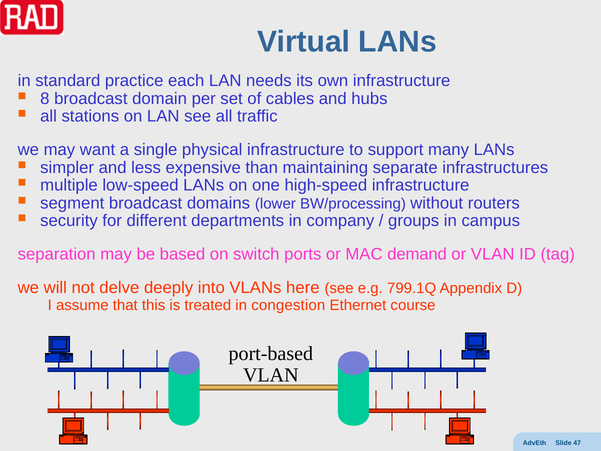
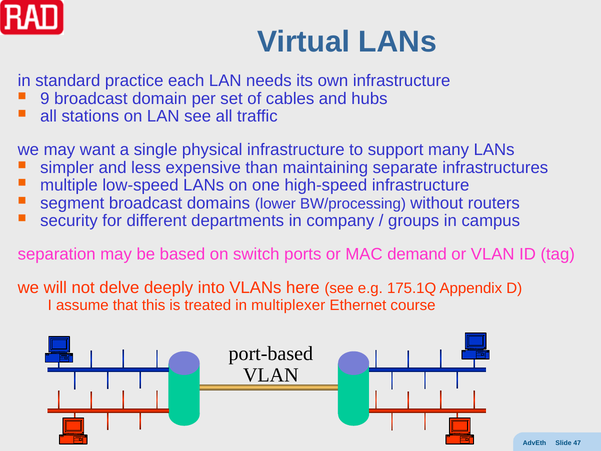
8: 8 -> 9 (45, 99)
799.1Q: 799.1Q -> 175.1Q (412, 288)
congestion: congestion -> multiplexer (288, 305)
